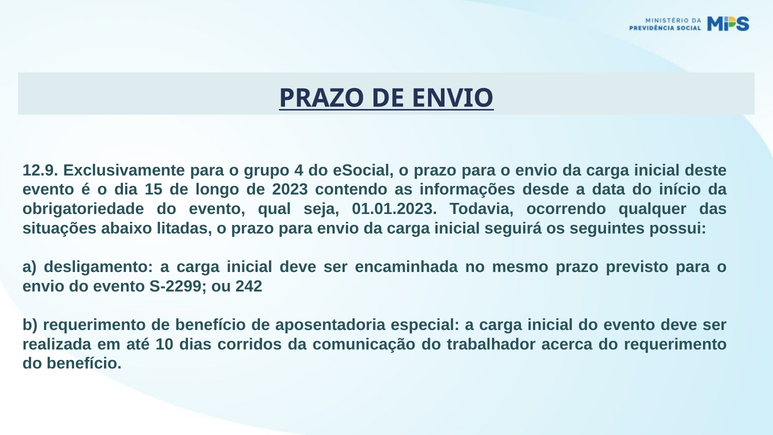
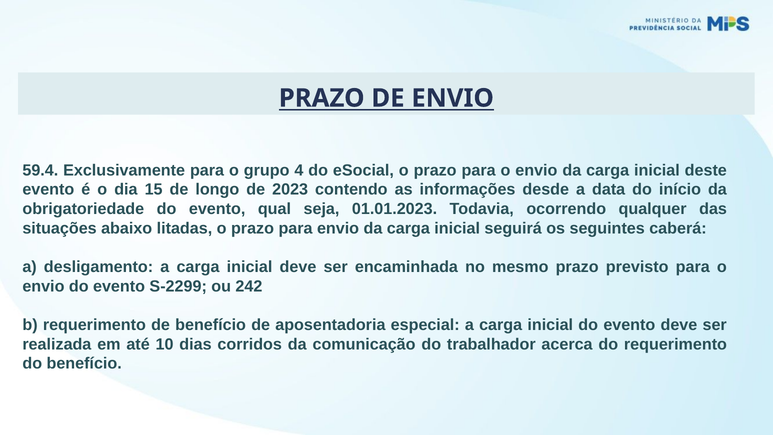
12.9: 12.9 -> 59.4 (40, 170)
possui: possui -> caberá (678, 228)
